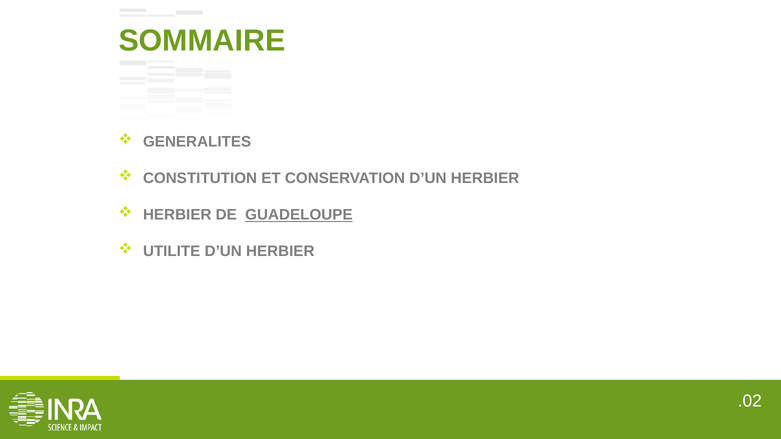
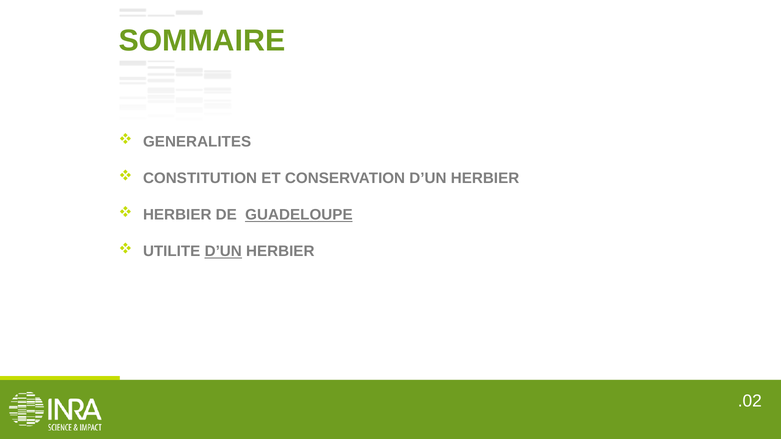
D’UN underline: none -> present (223, 251)
